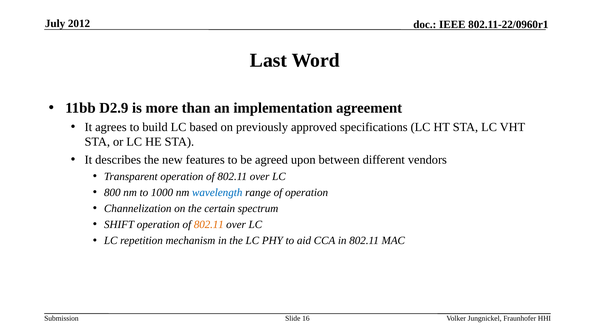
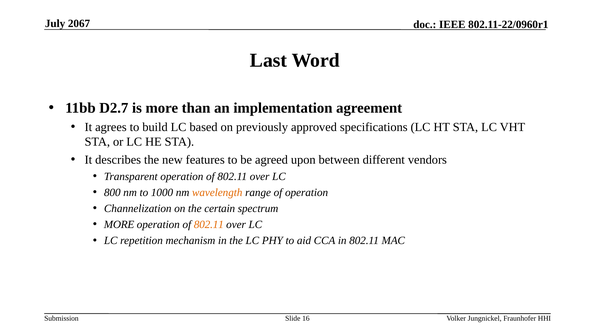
2012: 2012 -> 2067 (79, 23)
D2.9: D2.9 -> D2.7 (114, 108)
wavelength colour: blue -> orange (217, 192)
SHIFT: SHIFT -> MORE (119, 225)
